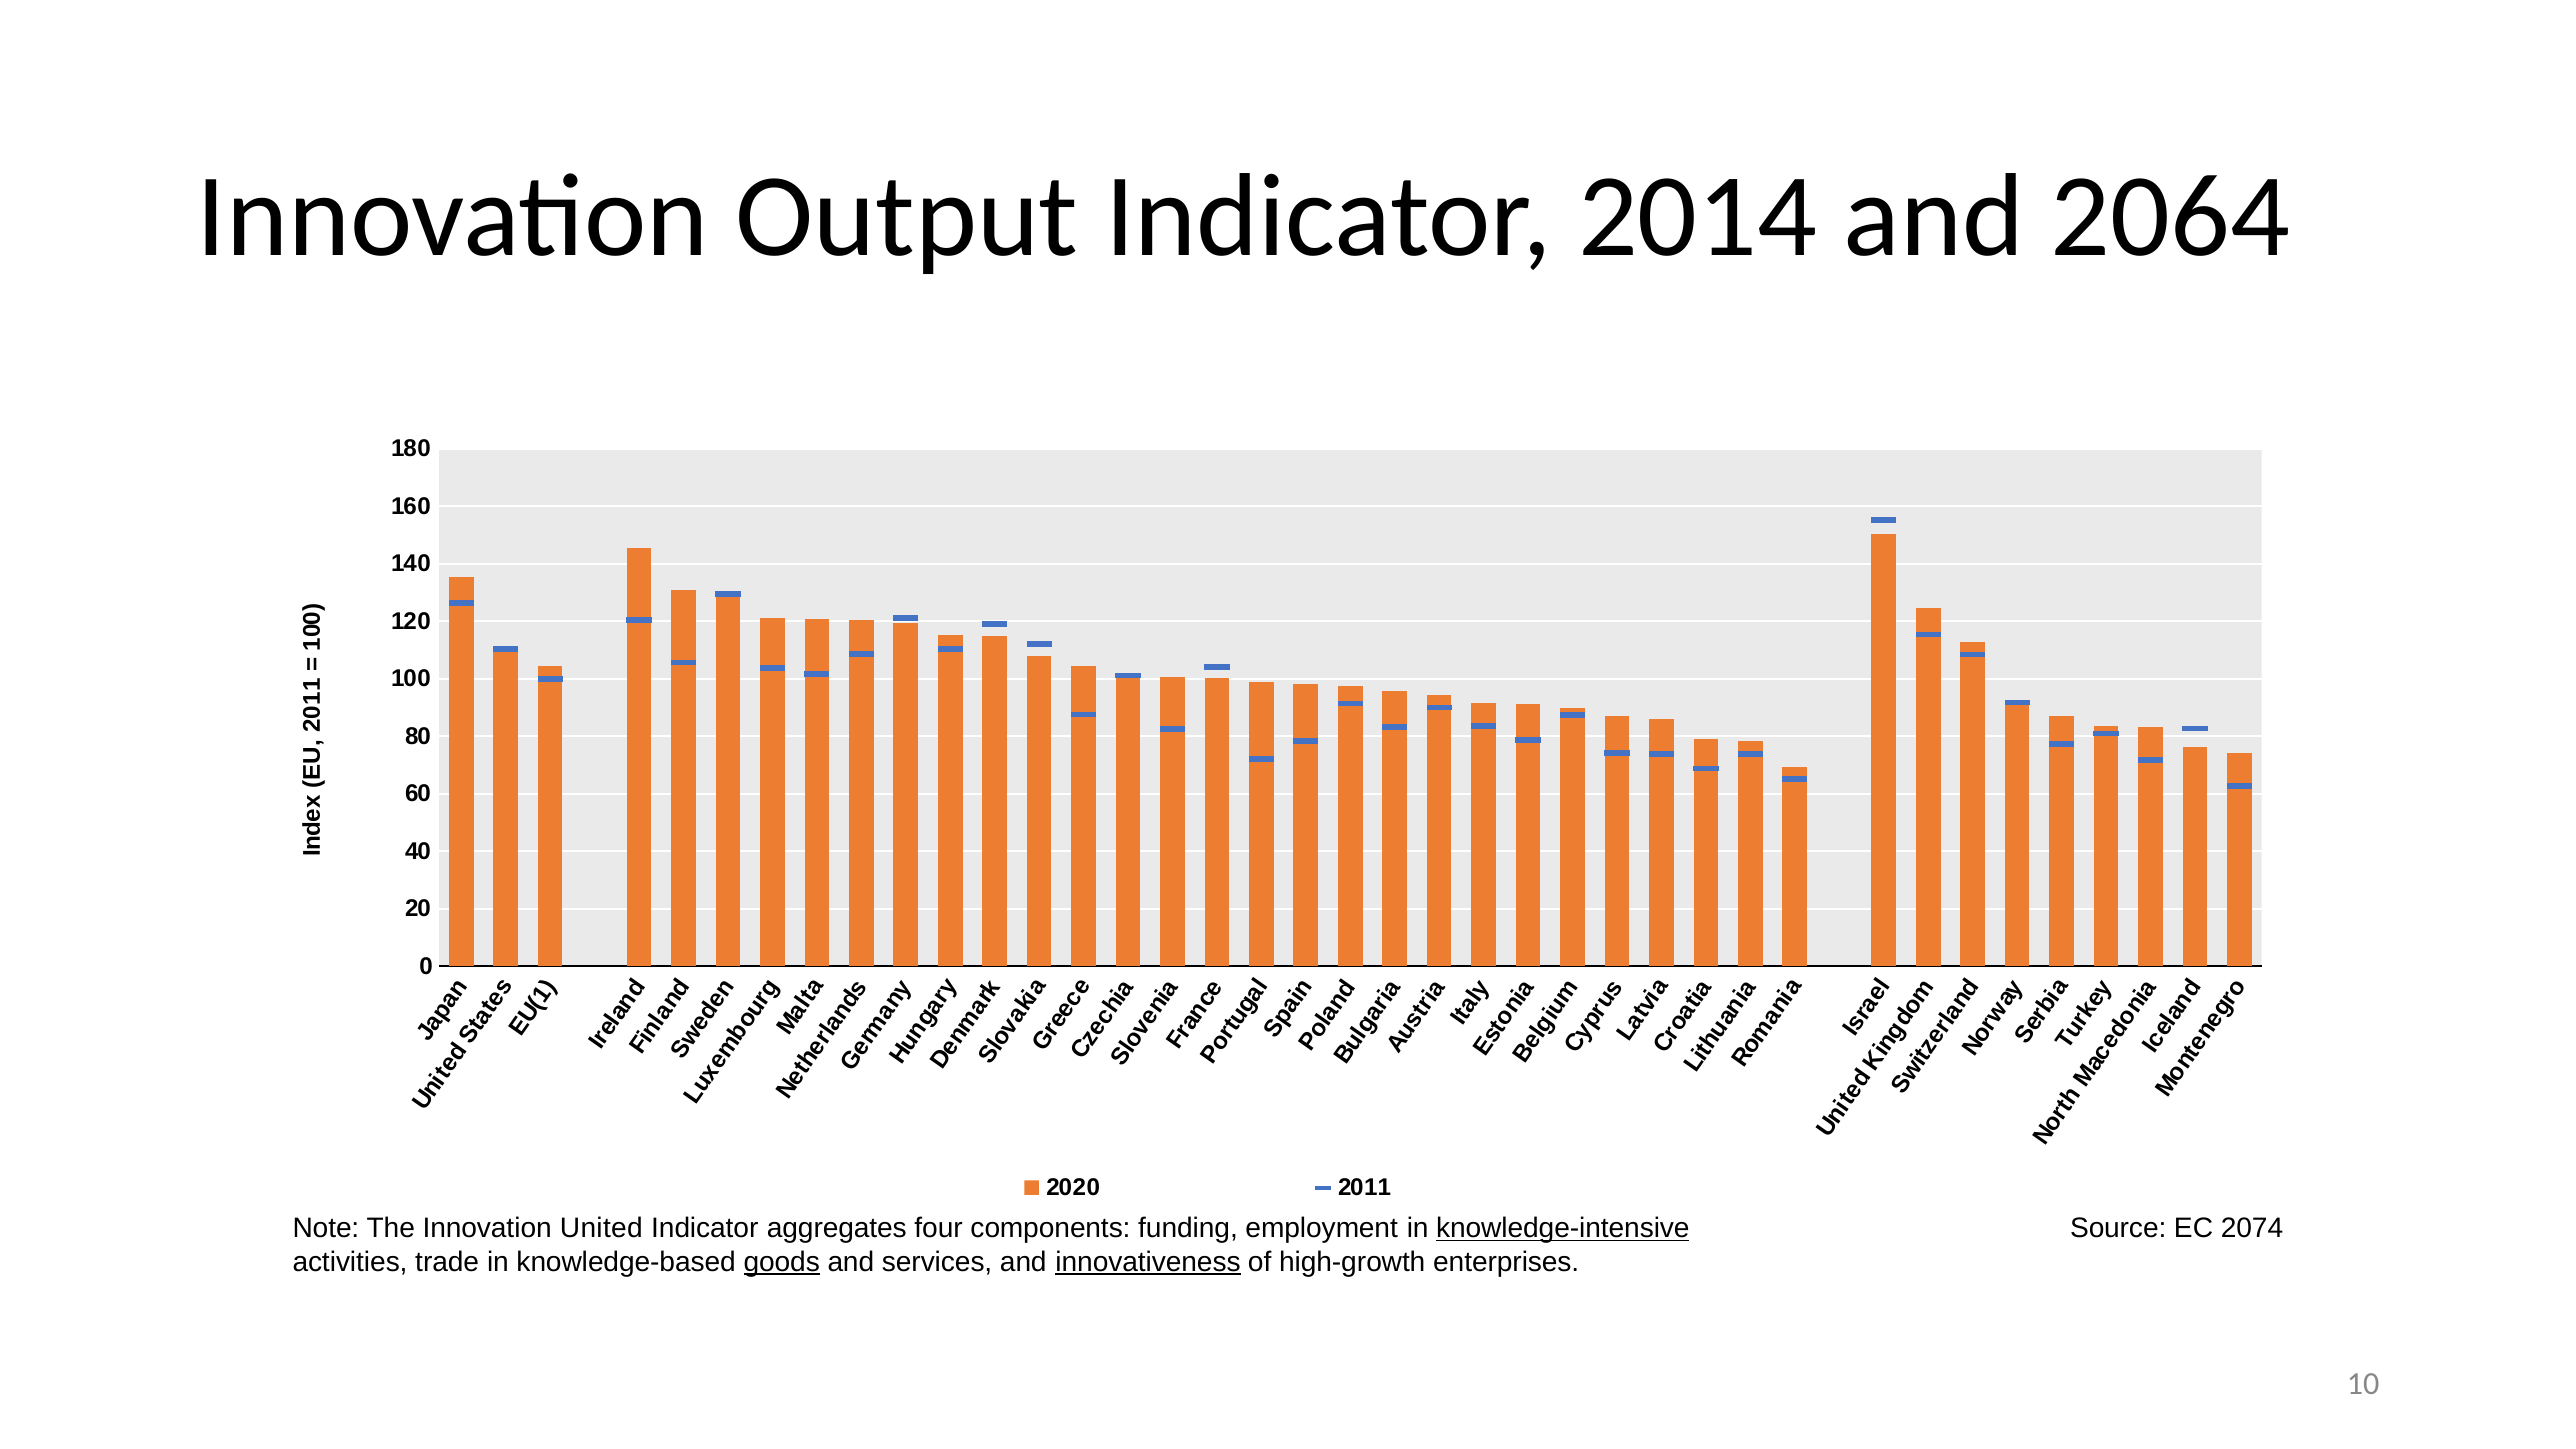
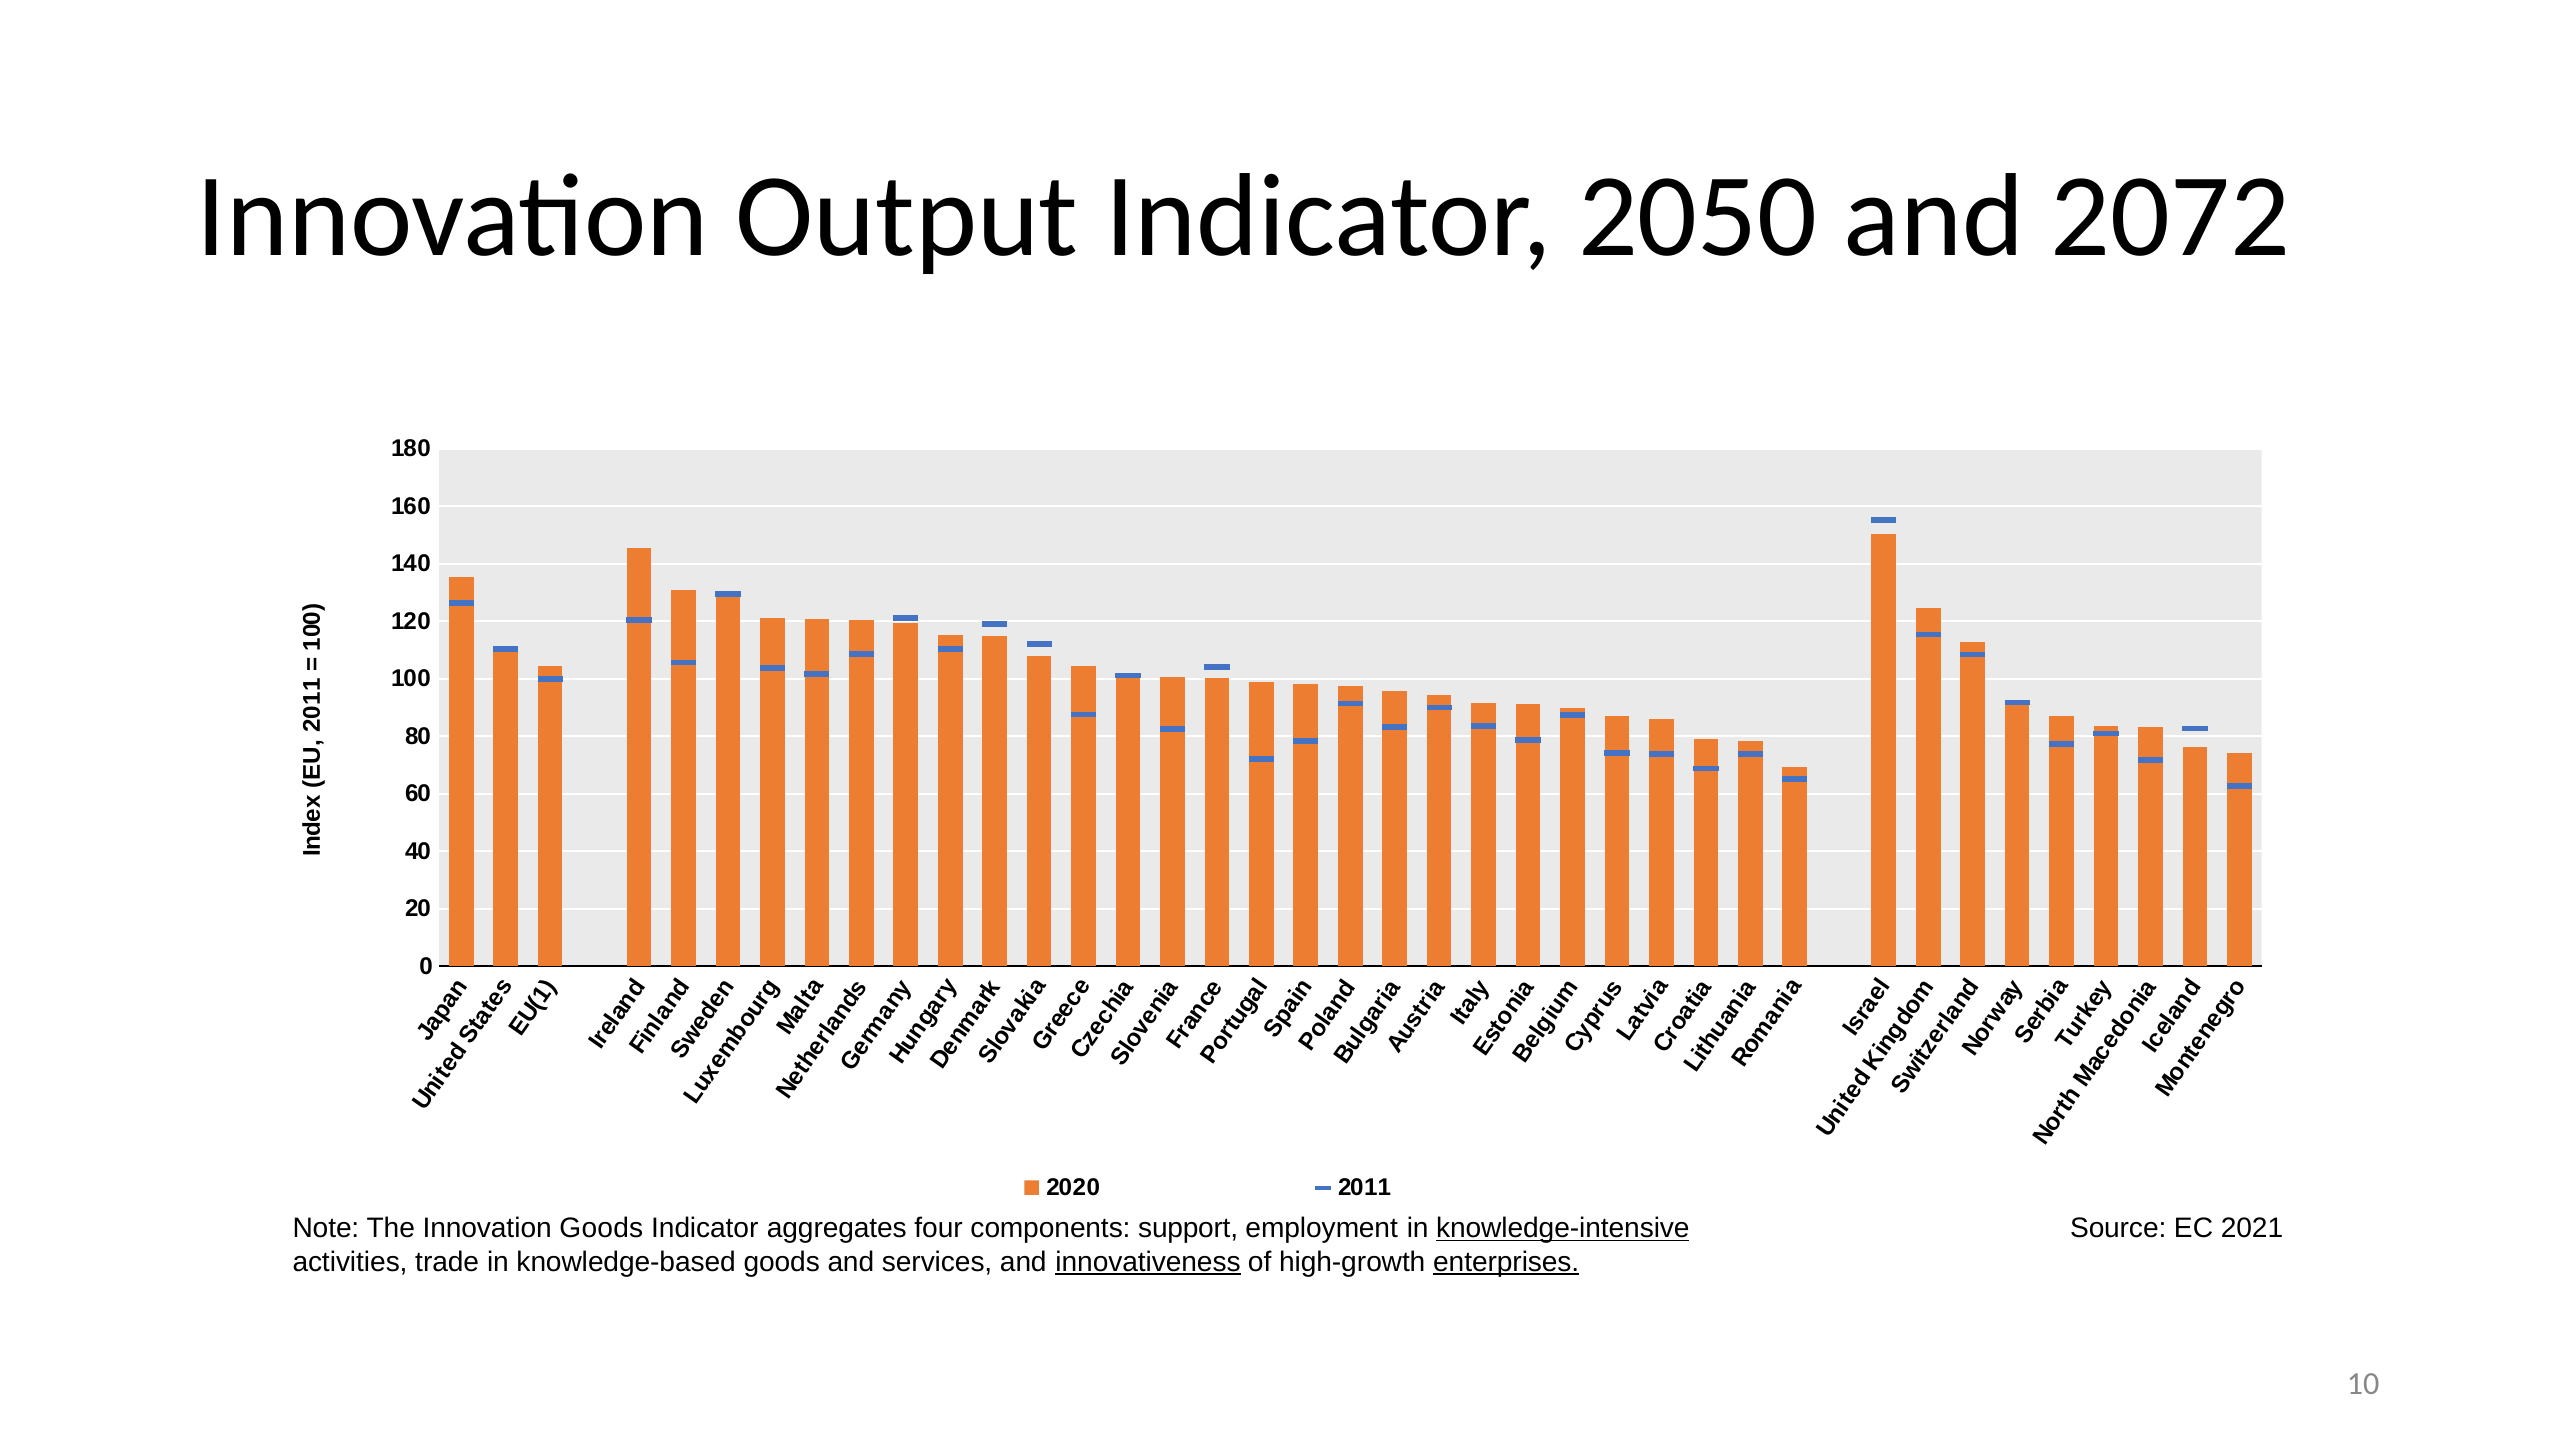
2014: 2014 -> 2050 (1698, 216)
2064: 2064 -> 2072 (2170, 216)
Innovation United: United -> Goods (601, 1228)
funding: funding -> support (1188, 1228)
2074: 2074 -> 2021 (2252, 1228)
goods underline: present -> none (782, 1262)
enterprises underline: none -> present (1506, 1262)
